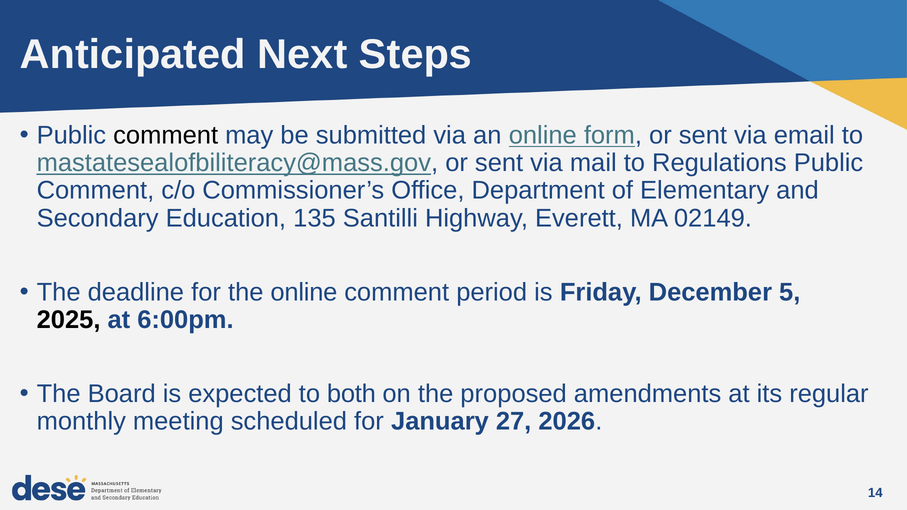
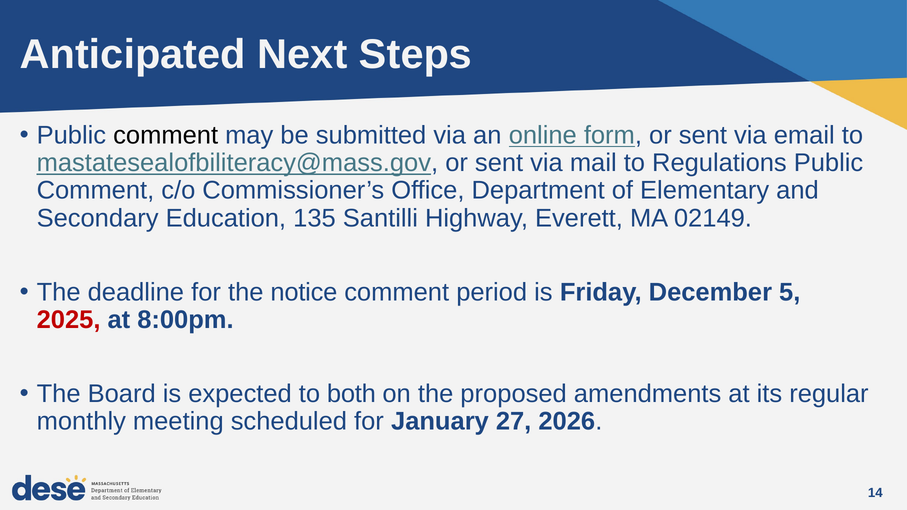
the online: online -> notice (304, 292)
2025 colour: black -> red (69, 320)
6:00pm: 6:00pm -> 8:00pm (185, 320)
